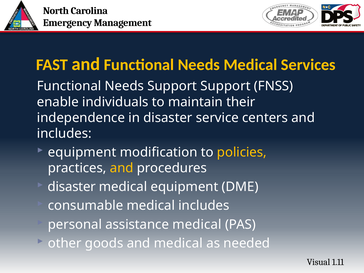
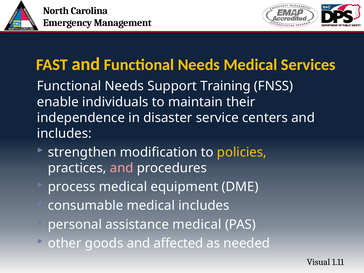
Support Support: Support -> Training (226, 86)
equipment: equipment -> strengthen (82, 152)
and colour: yellow -> pink (122, 168)
disaster: disaster -> process (72, 187)
and medical: medical -> affected (178, 243)
